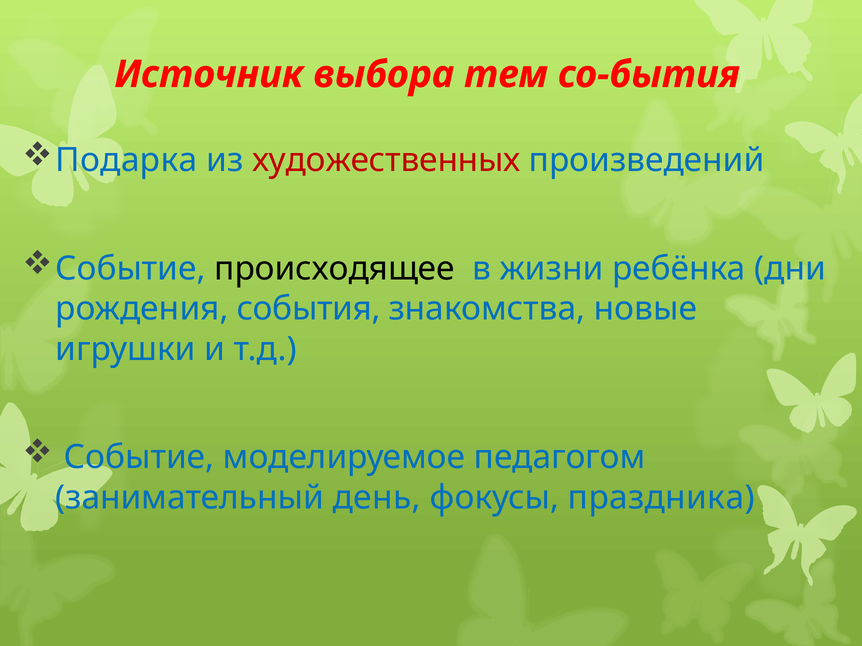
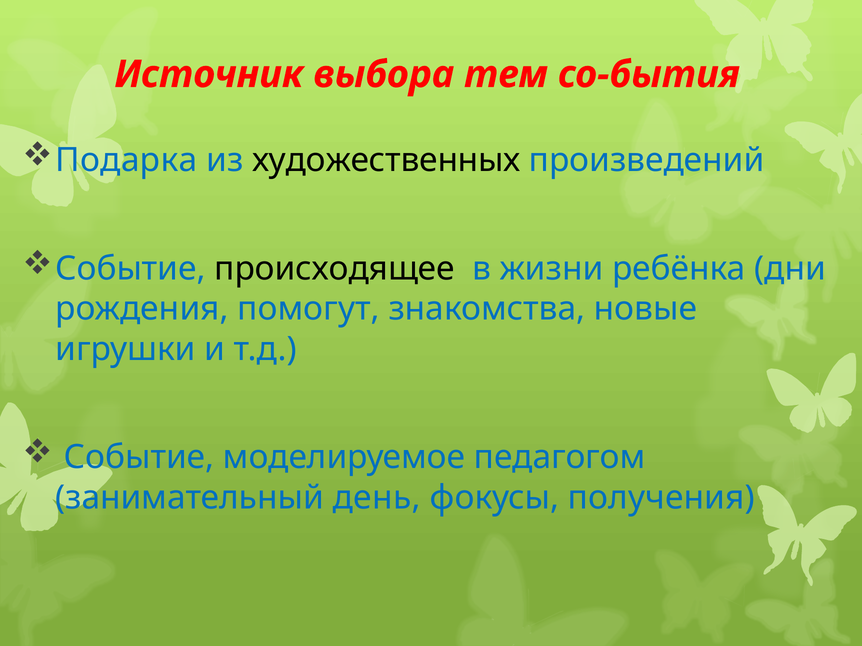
художественных colour: red -> black (386, 160)
события: события -> помогут (309, 309)
праздника: праздника -> получения (661, 498)
